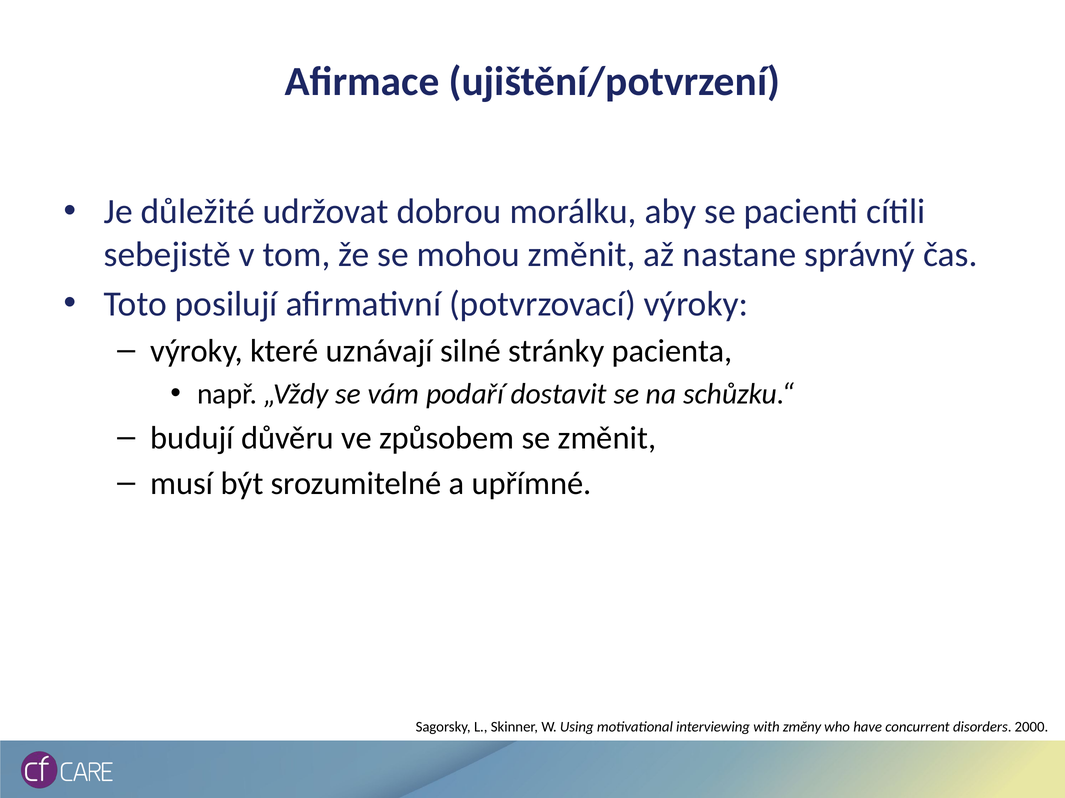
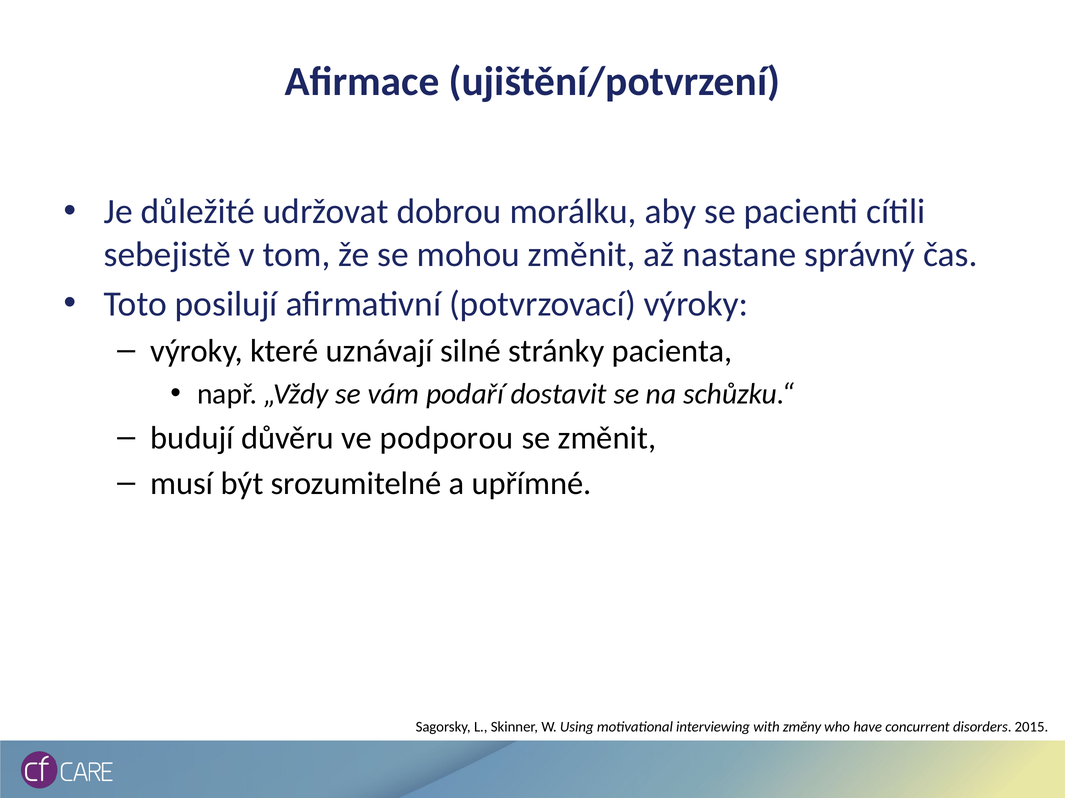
způsobem: způsobem -> podporou (447, 438)
2000: 2000 -> 2015 (1031, 727)
